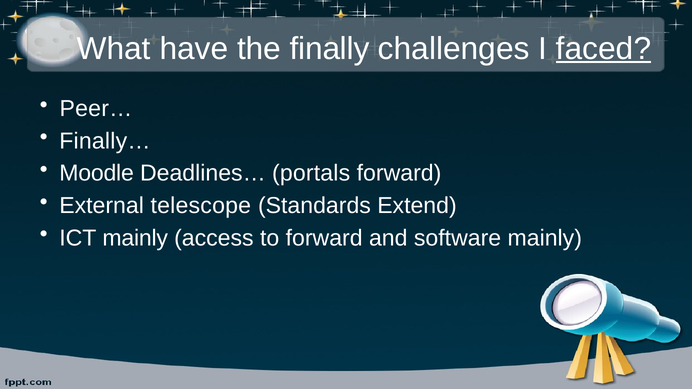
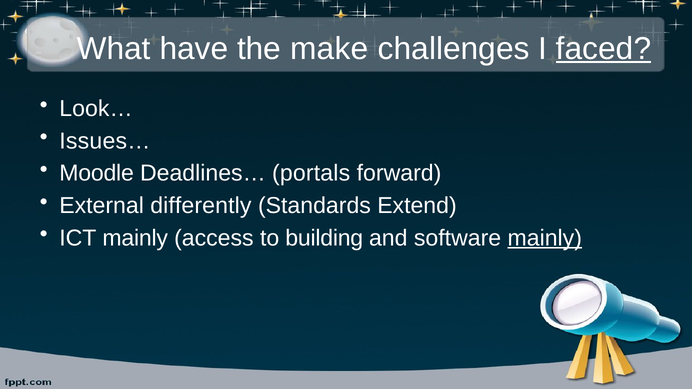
finally: finally -> make (329, 49)
Peer…: Peer… -> Look… (96, 109)
Finally…: Finally… -> Issues… (105, 141)
telescope: telescope -> differently (201, 206)
to forward: forward -> building (324, 238)
mainly underline: none -> present (545, 238)
